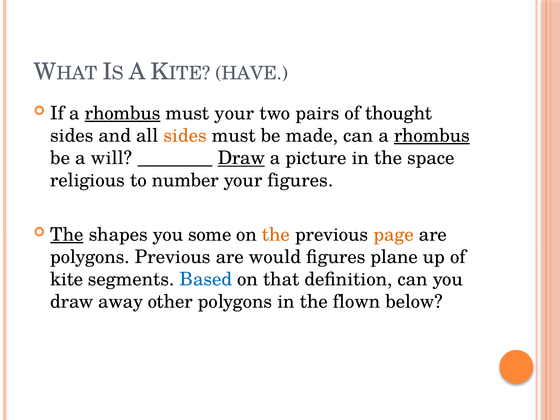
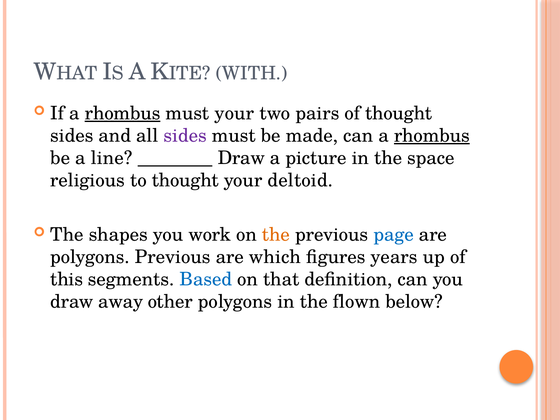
HAVE: HAVE -> WITH (252, 73)
sides colour: orange -> purple (185, 136)
will: will -> line (112, 158)
Draw underline: present -> none (241, 158)
to number: number -> thought (185, 180)
your figures: figures -> deltoid (300, 180)
The underline: present -> none (67, 235)
some: some -> work (210, 235)
page colour: orange -> blue (394, 235)
would: would -> which (275, 257)
plane: plane -> years (394, 257)
kite: kite -> this (67, 279)
